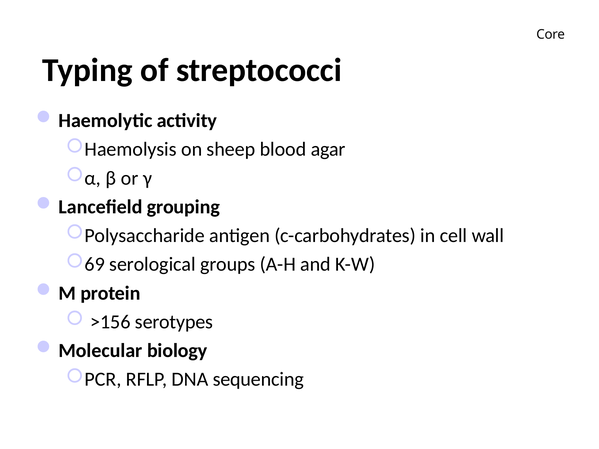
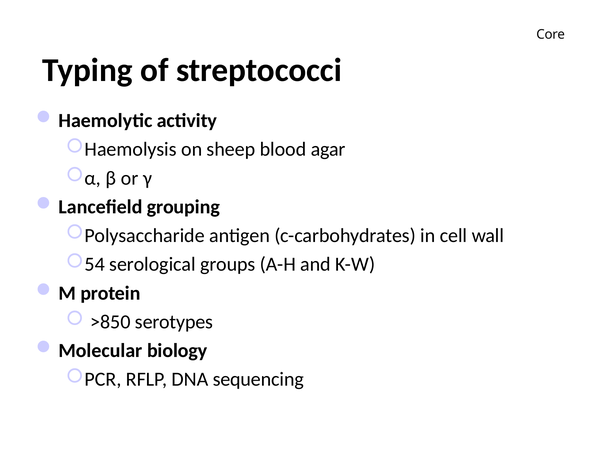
69: 69 -> 54 (95, 265)
>156: >156 -> >850 (110, 322)
